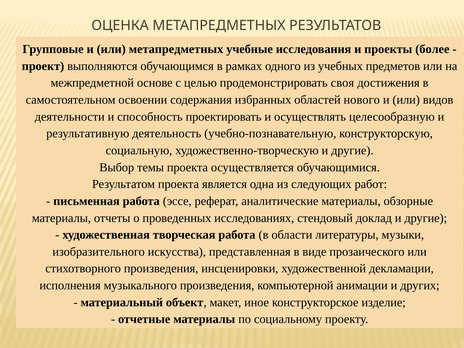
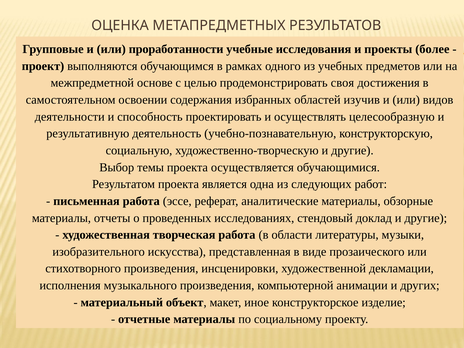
или метапредметных: метапредметных -> проработанности (176, 49)
нового: нового -> изучив (362, 100)
